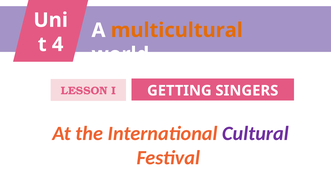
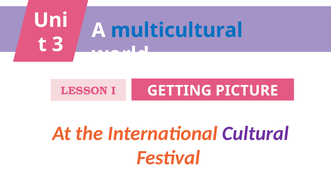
multicultural colour: orange -> blue (177, 30)
4: 4 -> 3 (58, 44)
SINGERS: SINGERS -> PICTURE (247, 91)
